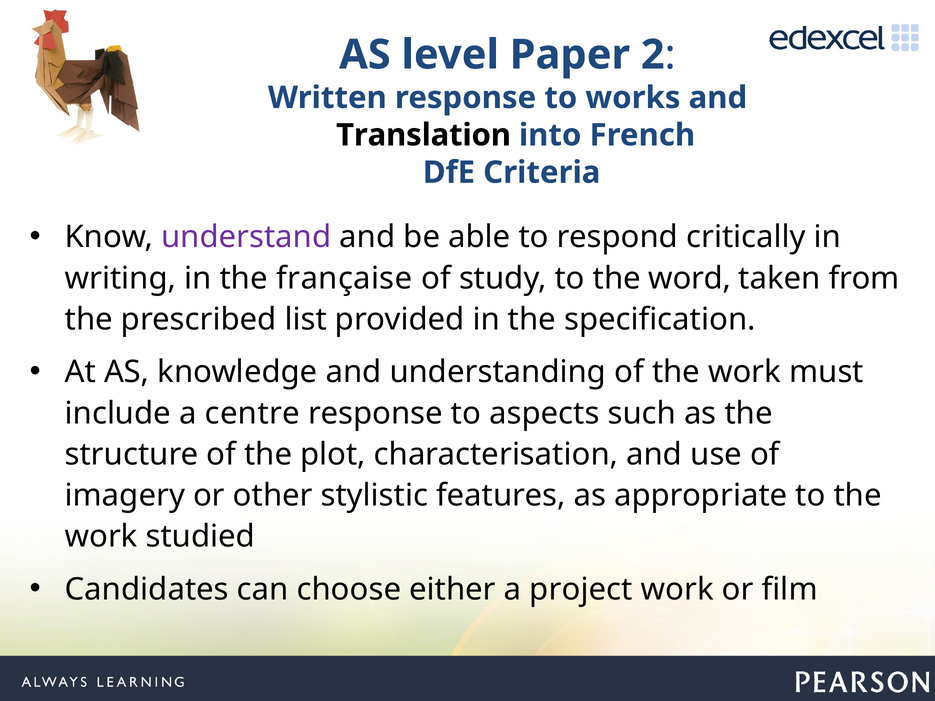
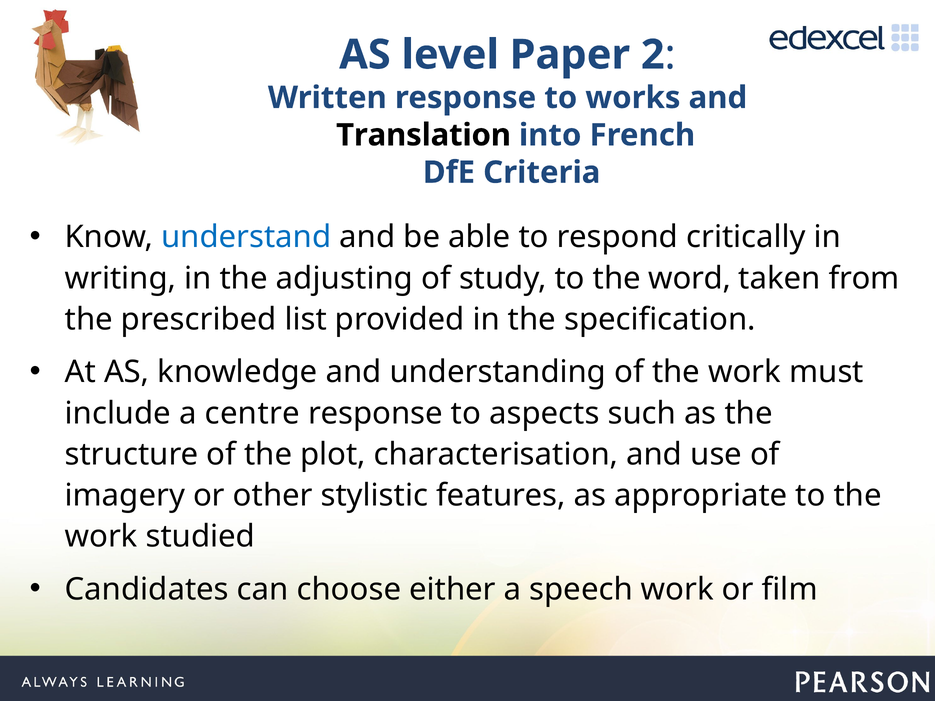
understand colour: purple -> blue (246, 237)
française: française -> adjusting (344, 278)
project: project -> speech (581, 590)
